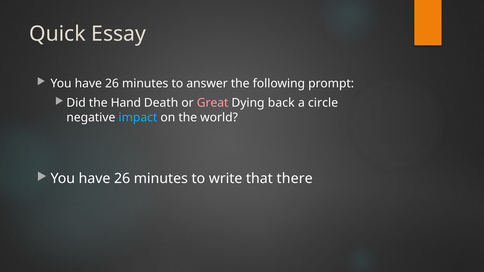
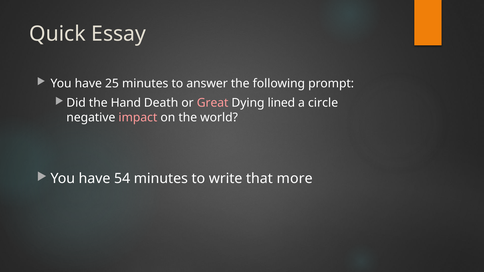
26: 26 -> 25 (112, 83)
back: back -> lined (281, 103)
impact colour: light blue -> pink (138, 118)
26: 26 -> 54 (122, 179)
there: there -> more (295, 179)
